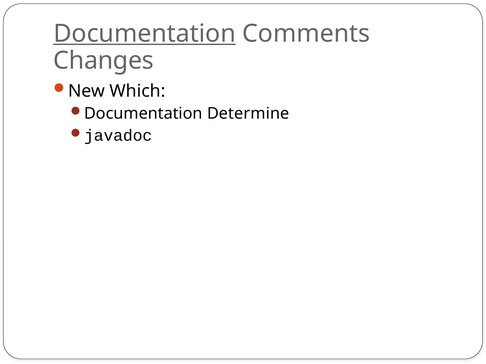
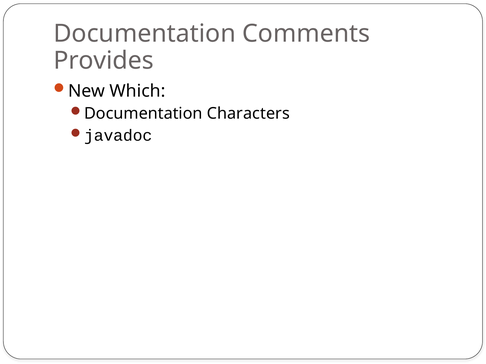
Documentation underline: present -> none (145, 34)
Changes: Changes -> Provides (104, 61)
Determine: Determine -> Characters (248, 114)
